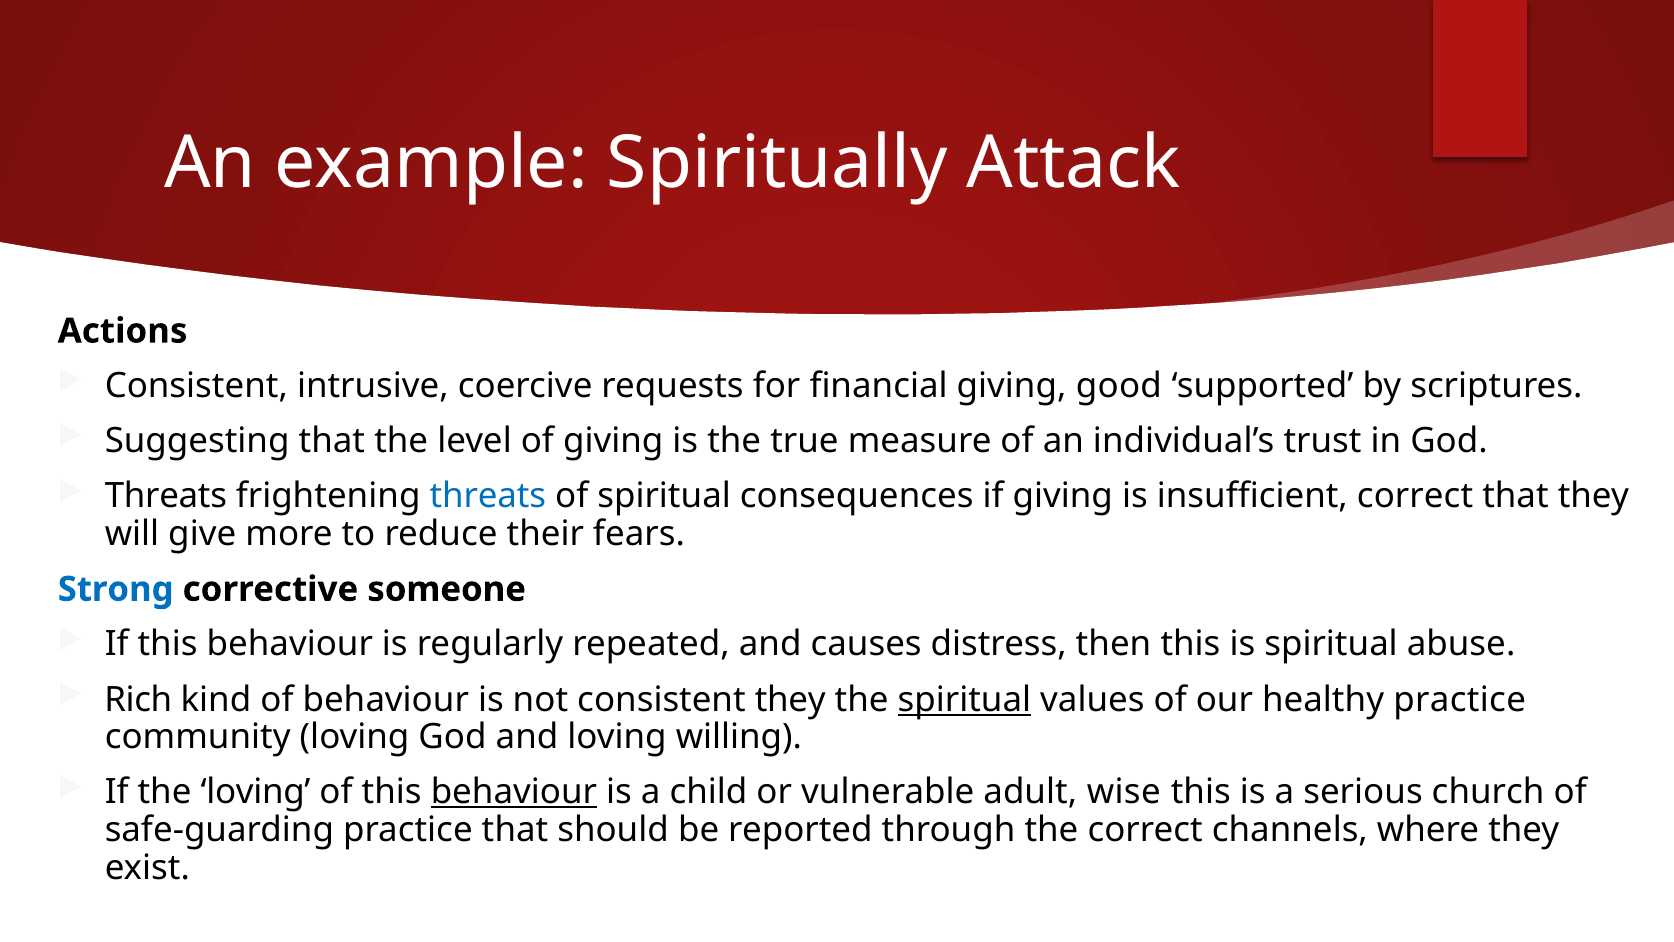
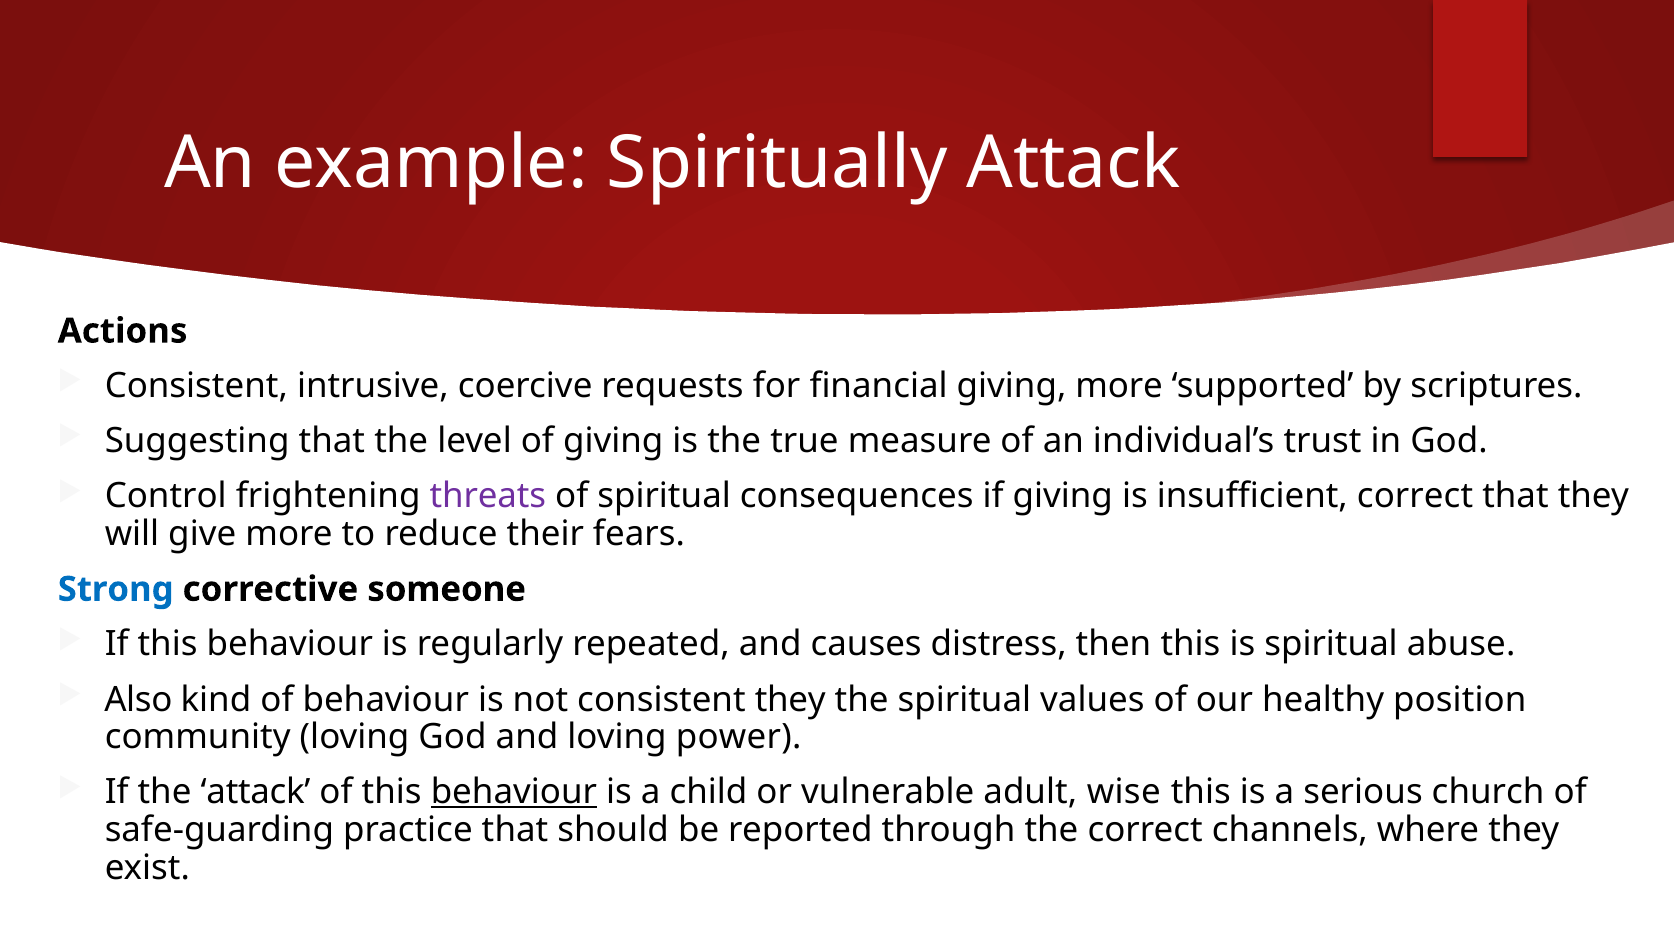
giving good: good -> more (1119, 386)
Threats: Threats -> Control (166, 496)
threats colour: blue -> purple (488, 496)
Rich: Rich -> Also (138, 699)
spiritual underline: present -> none (964, 699)
healthy practice: practice -> position (1460, 699)
willing: willing -> power (739, 737)
the loving: loving -> attack (256, 792)
